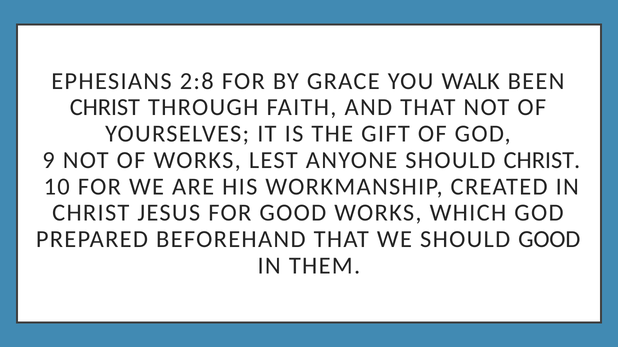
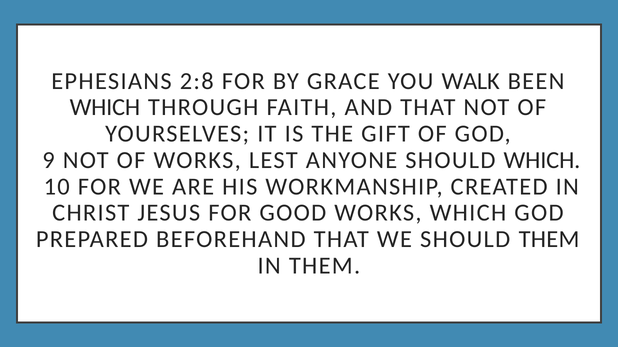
CHRIST: CHRIST -> WHICH (105, 108)
SHOULD CHRIST: CHRIST -> WHICH (542, 160)
SHOULD GOOD: GOOD -> THEM (549, 240)
